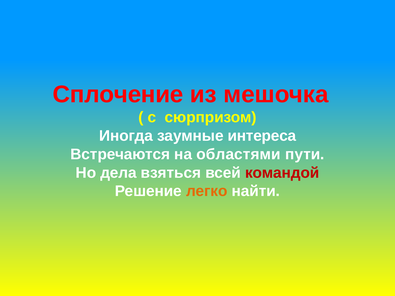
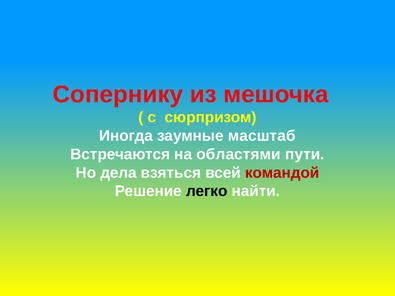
Сплочение: Сплочение -> Сопернику (118, 94)
интереса: интереса -> масштаб (262, 136)
легко colour: orange -> black (207, 191)
